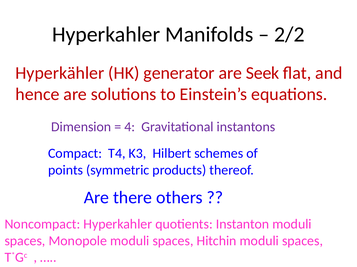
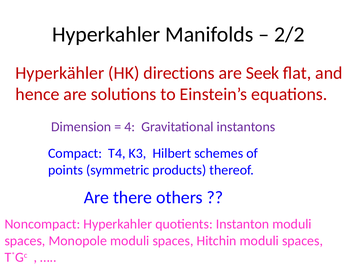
generator: generator -> directions (179, 73)
